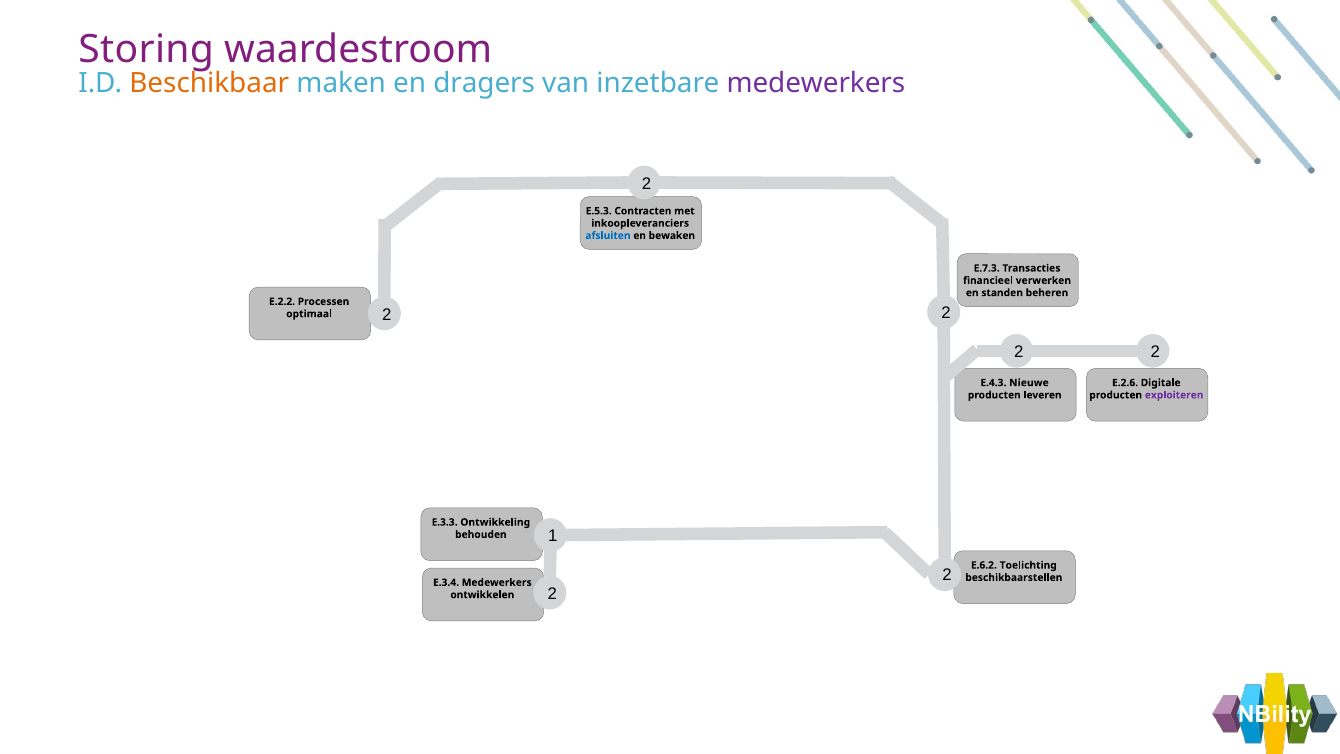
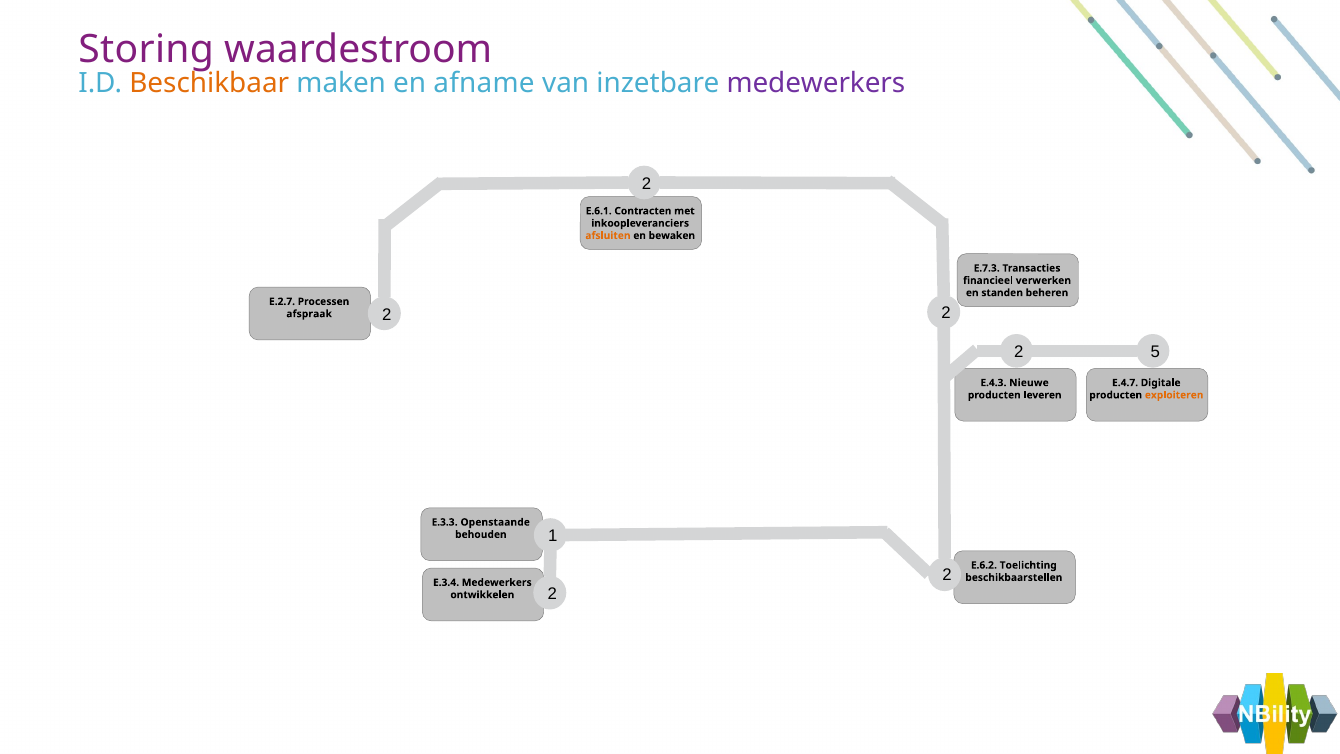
dragers: dragers -> afname (484, 84)
E.5.3: E.5.3 -> E.6.1 (599, 211)
afsluiten colour: blue -> orange (608, 236)
E.2.2: E.2.2 -> E.2.7 (282, 301)
optimaal: optimaal -> afspraak (309, 314)
2: 2 -> 5 (1155, 352)
E.2.6: E.2.6 -> E.4.7 (1125, 383)
exploiteren colour: purple -> orange (1174, 395)
Ontwikkeling: Ontwikkeling -> Openstaande (495, 522)
